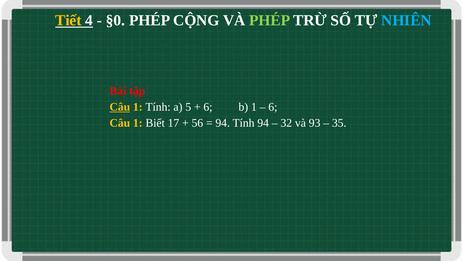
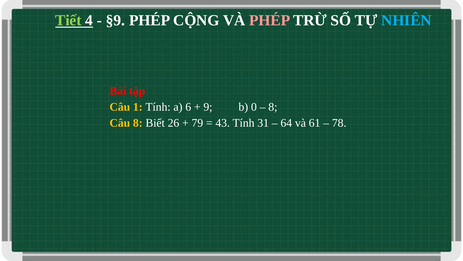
Tiết colour: yellow -> light green (68, 20)
§0: §0 -> §9 (116, 20)
PHÉP colour: light green -> pink (270, 20)
Câu underline: present -> none (120, 107)
5: 5 -> 6 (188, 107)
6: 6 -> 9 (208, 107)
b 1: 1 -> 0 (254, 107)
6: 6 -> 8 (273, 107)
1: 1 -> 8 (138, 123)
17: 17 -> 26 (173, 123)
56: 56 -> 79 (197, 123)
94: 94 -> 43 (223, 123)
Tính 94: 94 -> 31 (263, 123)
32: 32 -> 64 (286, 123)
93: 93 -> 61 (315, 123)
35: 35 -> 78 (339, 123)
